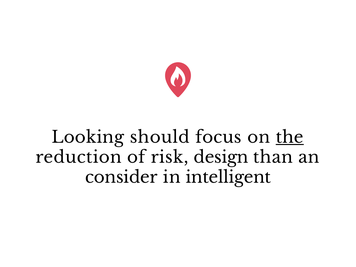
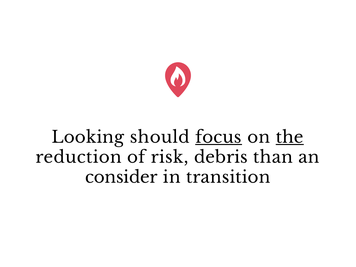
focus underline: none -> present (218, 137)
design: design -> debris (221, 157)
intelligent: intelligent -> transition (228, 177)
